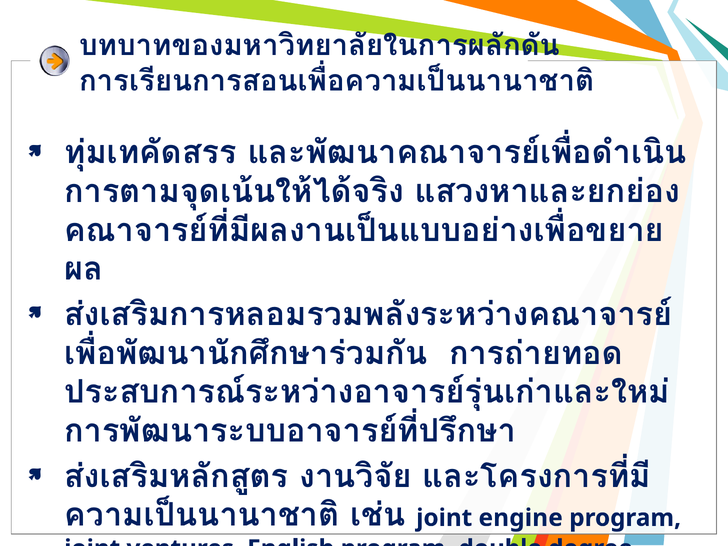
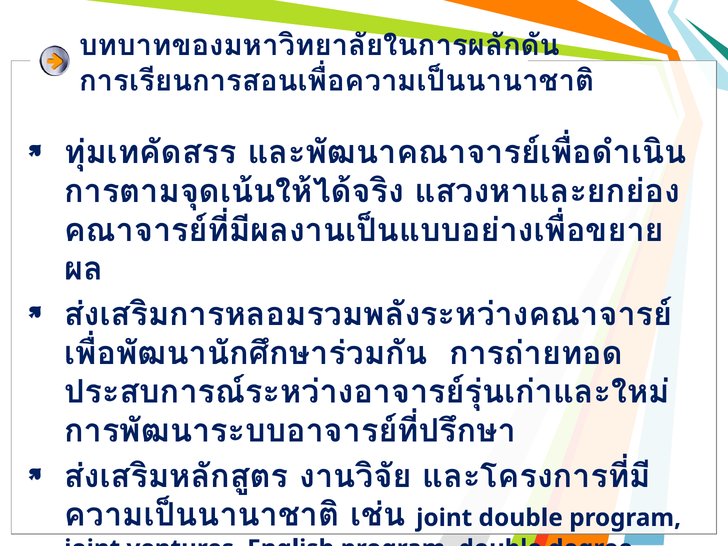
joint engine: engine -> double (521, 518)
